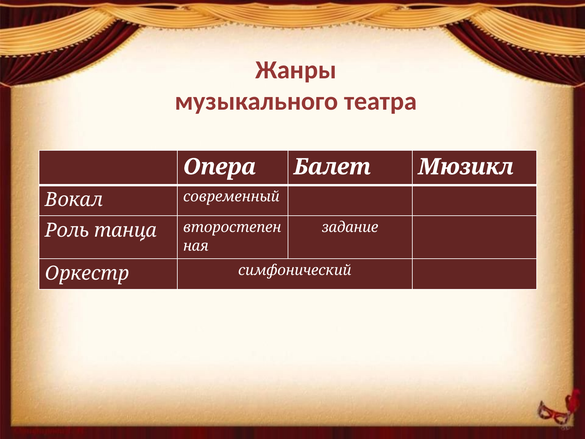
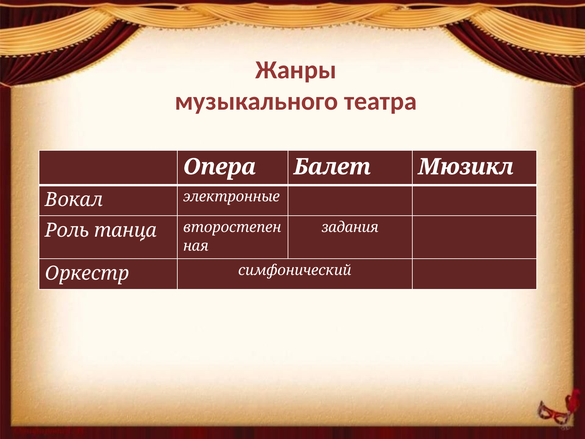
современный: современный -> электронные (231, 197)
задание: задание -> задания (350, 227)
